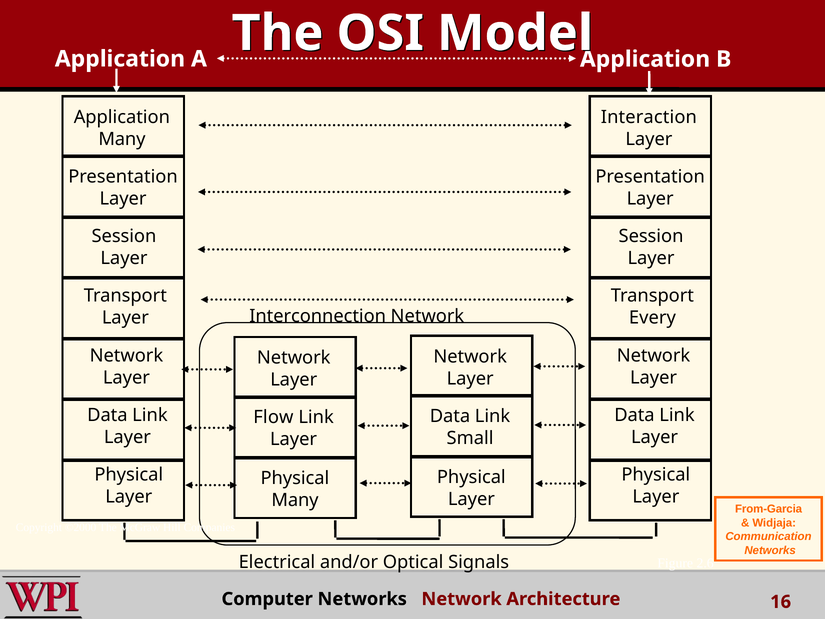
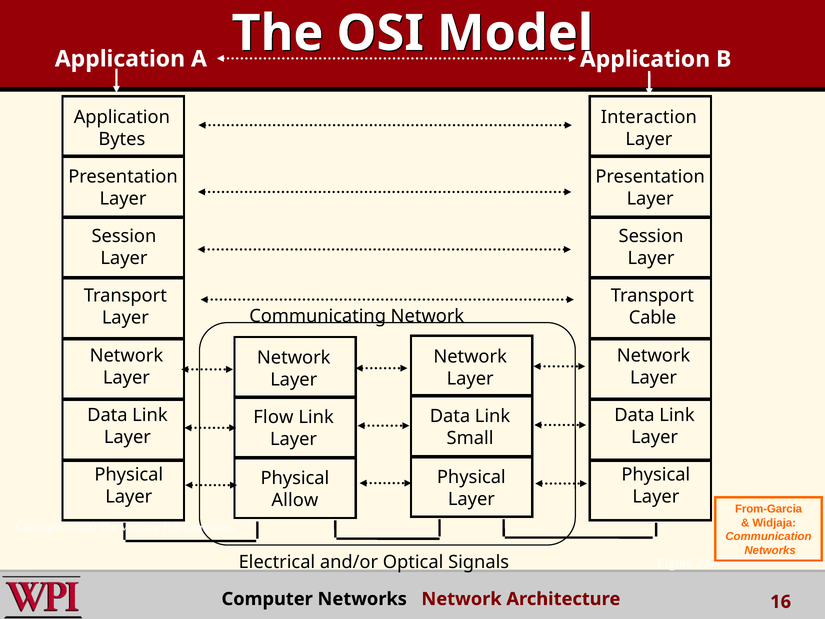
Many: Many -> Bytes (122, 139)
Interconnection: Interconnection -> Communicating (318, 316)
Every: Every -> Cable (653, 318)
Many: Many -> Allow (295, 500)
